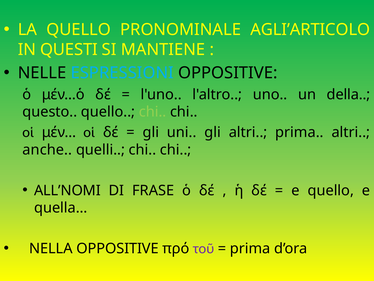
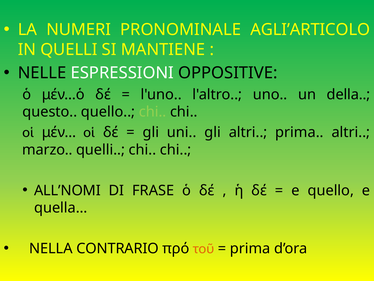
LA QUELLO: QUELLO -> NUMERI (79, 30)
IN QUESTI: QUESTI -> QUELLI (69, 50)
ESPRESSIONI colour: light blue -> white (122, 73)
anche: anche -> marzo (47, 149)
NELLA OPPOSITIVE: OPPOSITIVE -> CONTRARIO (118, 248)
τοῦ colour: purple -> orange (204, 248)
